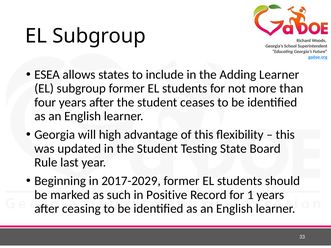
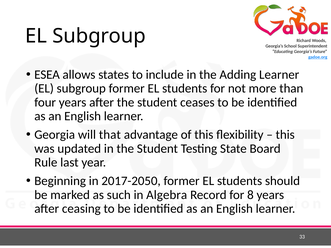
high: high -> that (110, 135)
2017-2029: 2017-2029 -> 2017-2050 (131, 181)
Positive: Positive -> Algebra (167, 195)
1: 1 -> 8 (250, 195)
